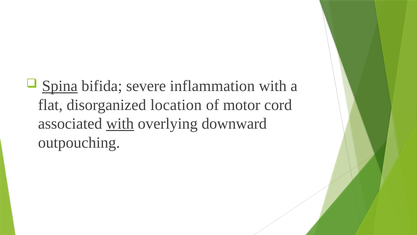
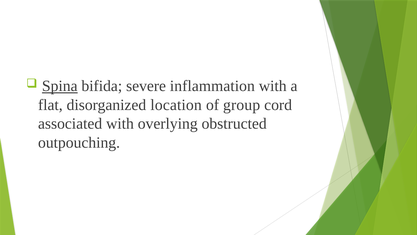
motor: motor -> group (242, 105)
with underline: present -> none (120, 123)
downward: downward -> obstructed (234, 123)
